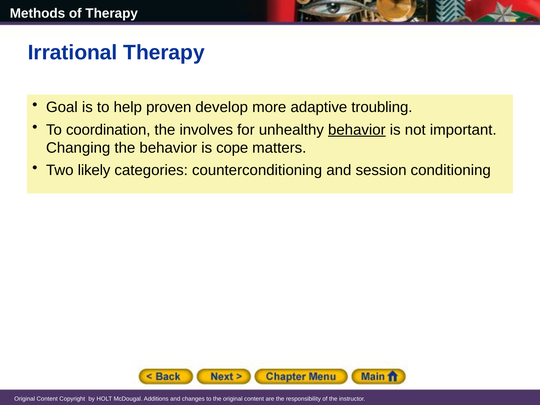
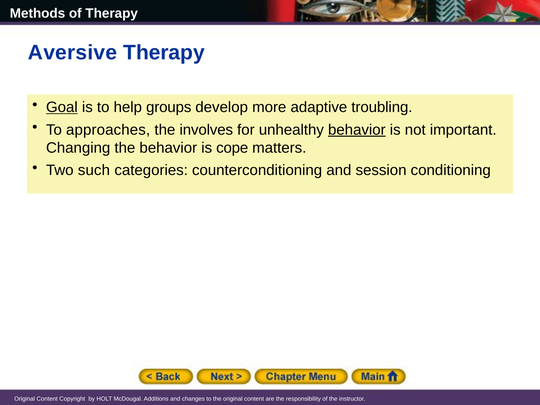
Irrational: Irrational -> Aversive (73, 53)
Goal underline: none -> present (62, 107)
proven: proven -> groups (169, 107)
coordination: coordination -> approaches (108, 130)
likely: likely -> such (94, 170)
